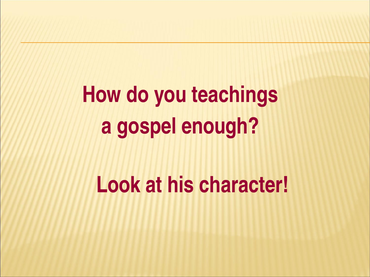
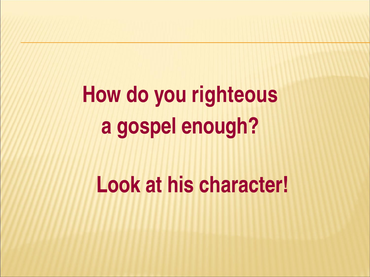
teachings: teachings -> righteous (235, 95)
